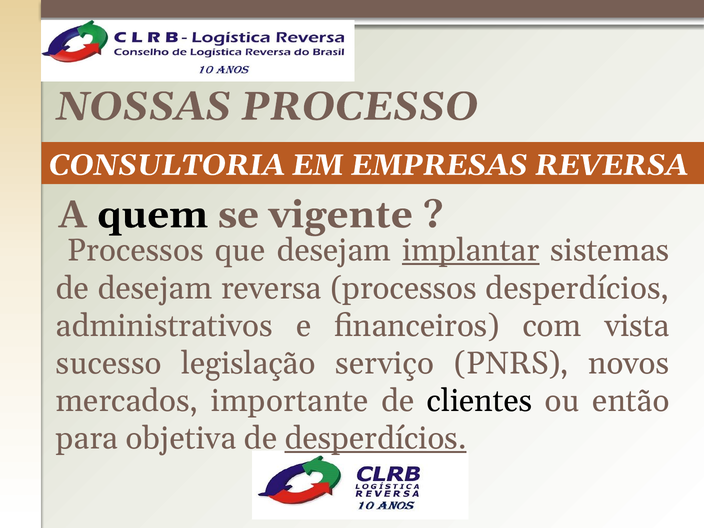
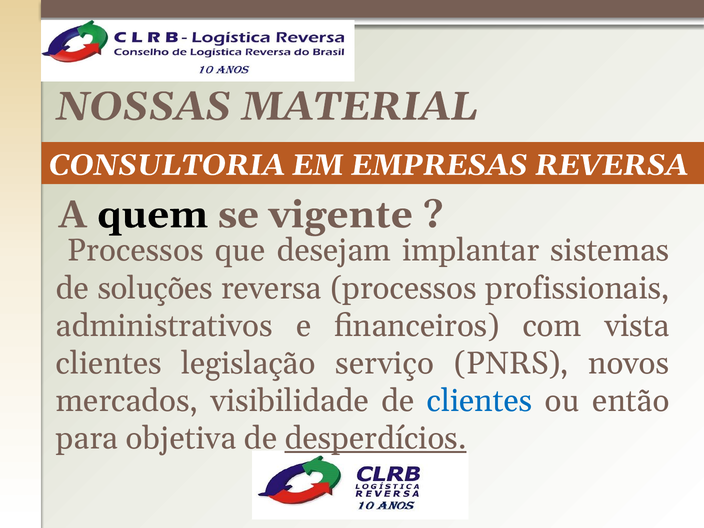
PROCESSO: PROCESSO -> MATERIAL (360, 107)
implantar underline: present -> none (471, 251)
de desejam: desejam -> soluções (155, 288)
processos desperdícios: desperdícios -> profissionais (577, 288)
sucesso: sucesso -> clientes (109, 363)
importante: importante -> visibilidade (290, 401)
clientes colour: black -> blue (480, 401)
